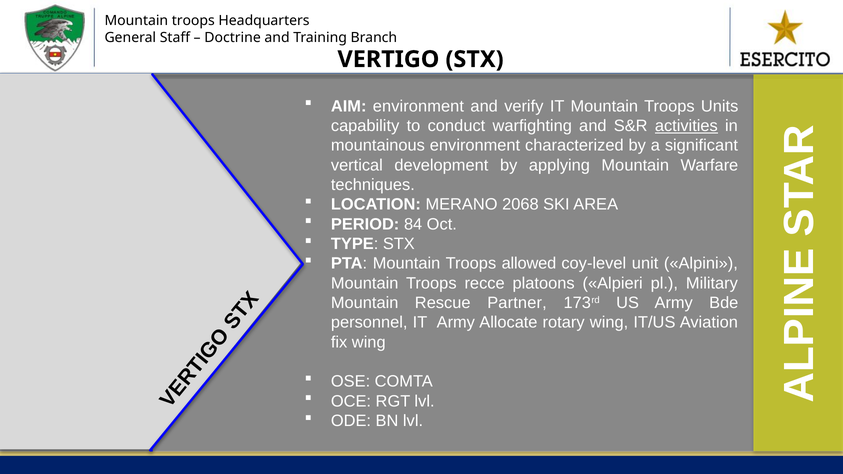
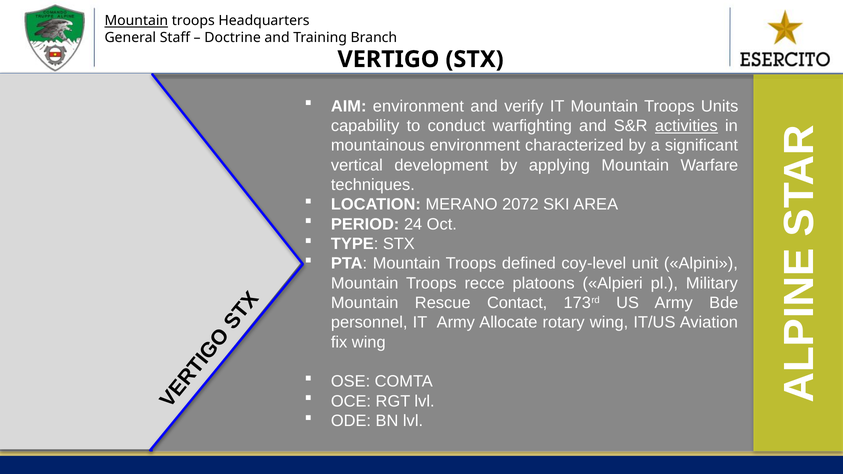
Mountain underline: none -> present (136, 21)
2068: 2068 -> 2072 (520, 205)
84: 84 -> 24 (413, 224)
allowed: allowed -> defined (529, 264)
Partner: Partner -> Contact (517, 303)
